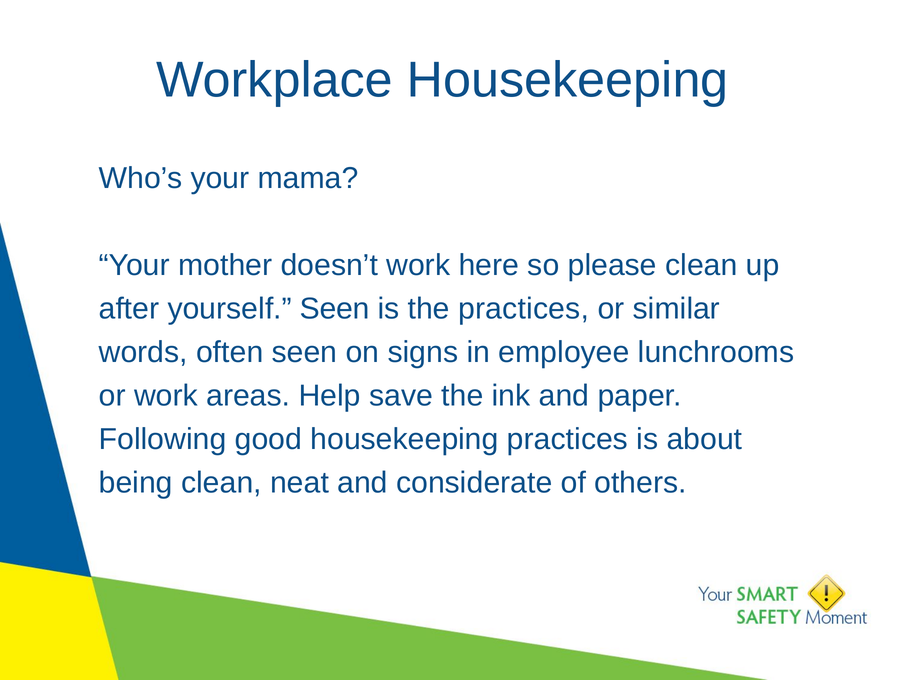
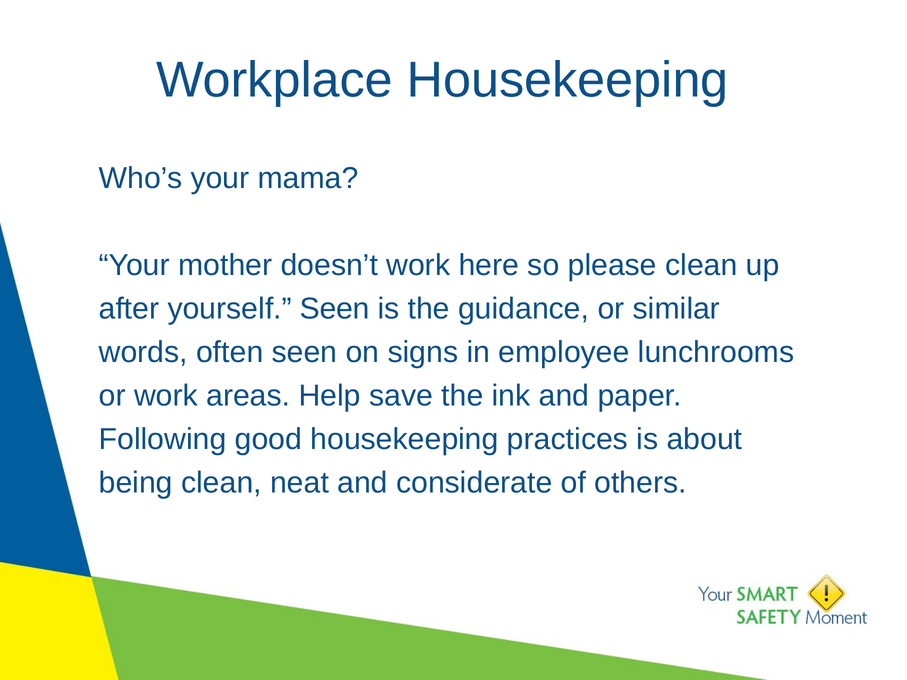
the practices: practices -> guidance (524, 309)
